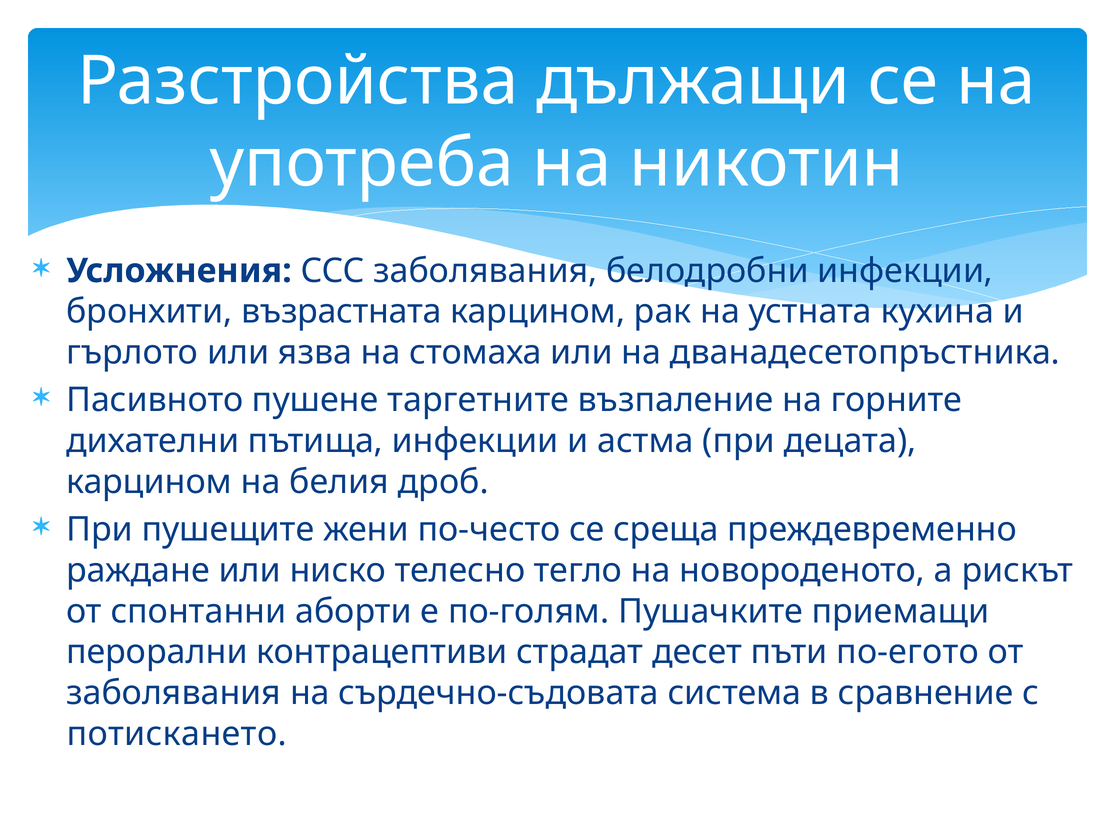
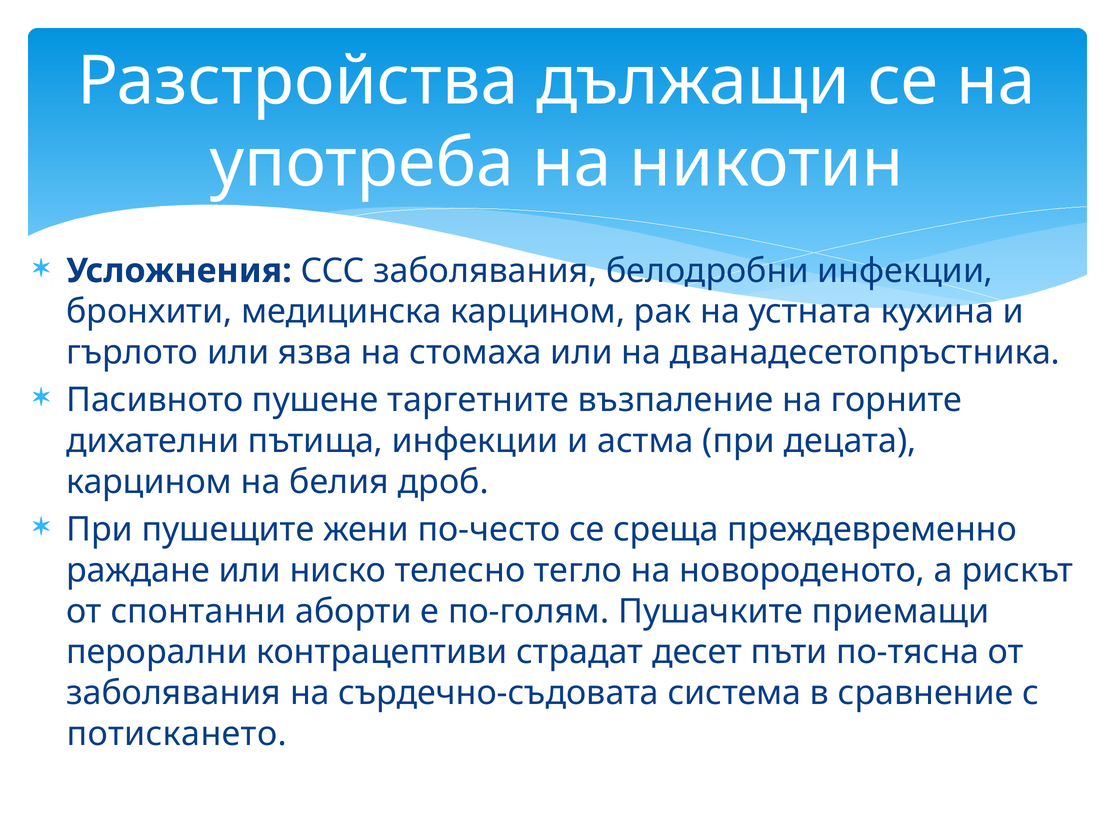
възрастната: възрастната -> медицинска (342, 312)
по-егото: по-егото -> по-тясна (908, 652)
